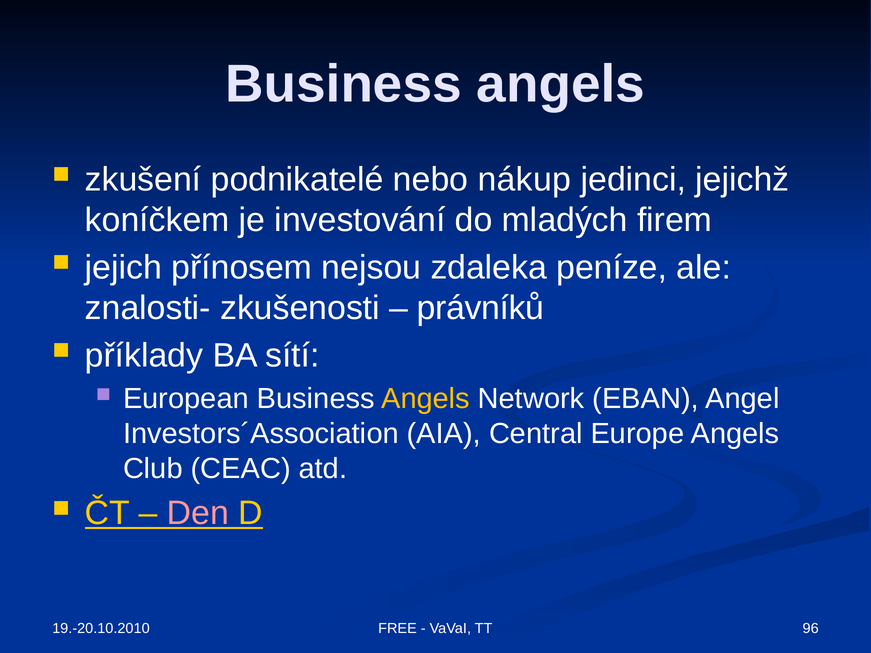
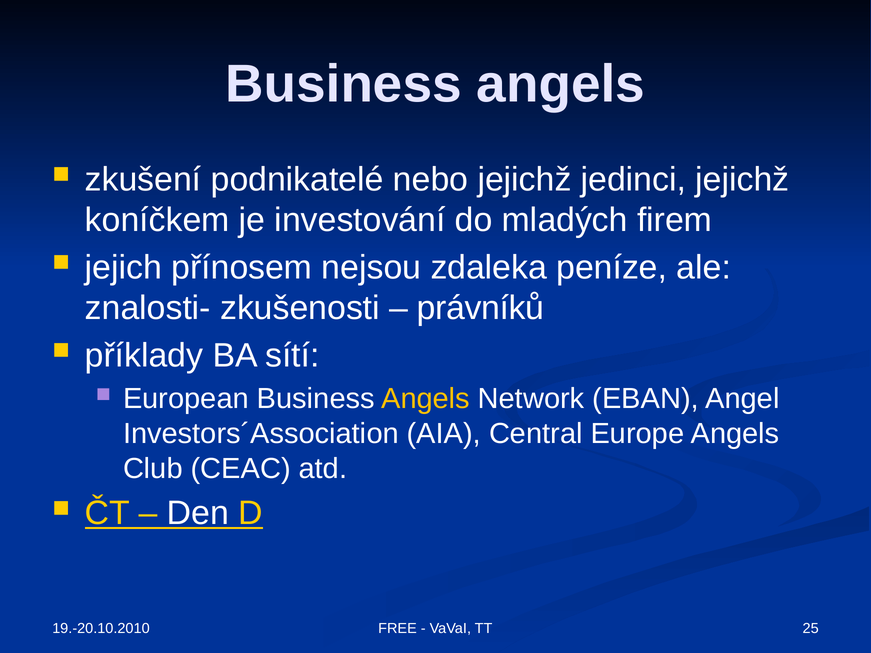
nebo nákup: nákup -> jejichž (525, 179)
Den colour: pink -> white (198, 514)
96: 96 -> 25 (811, 628)
